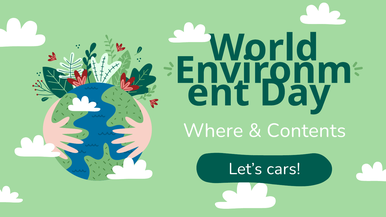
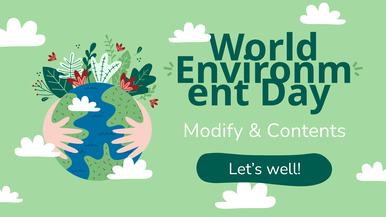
Where: Where -> Modify (213, 131)
cars: cars -> well (284, 169)
